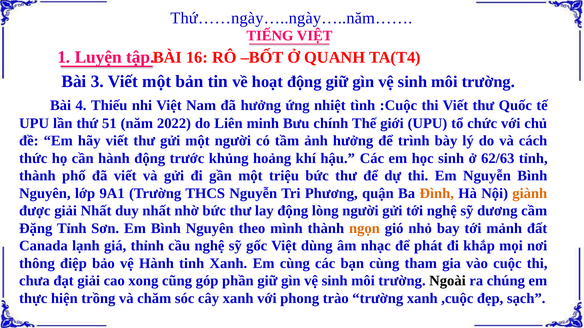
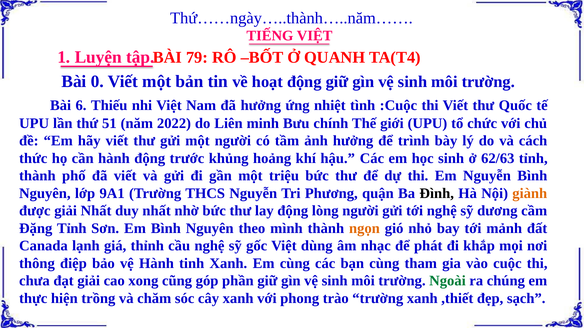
Thứ……ngày…..ngày…..năm……: Thứ……ngày…..ngày…..năm…… -> Thứ……ngày…..thành…..năm…… (291, 18)
16: 16 -> 79 (197, 57)
3: 3 -> 0 (97, 82)
4: 4 -> 6 (81, 105)
Đình colour: orange -> black (437, 193)
Ngoài colour: black -> green (447, 281)
,cuộc: ,cuộc -> ,thiết (457, 298)
